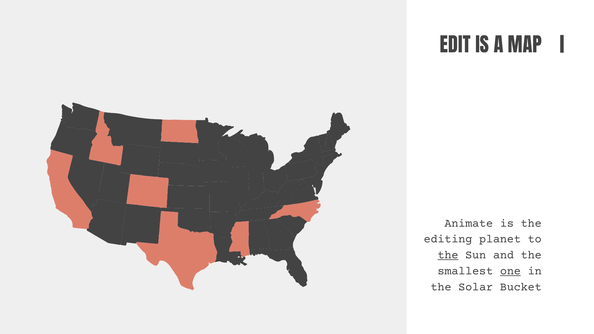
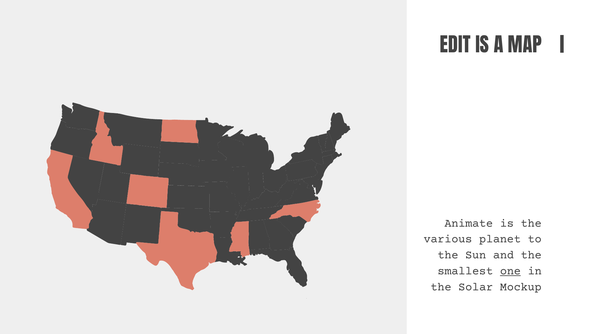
editing: editing -> various (448, 239)
the underline: present -> none (448, 255)
Bucket: Bucket -> Mockup (521, 287)
